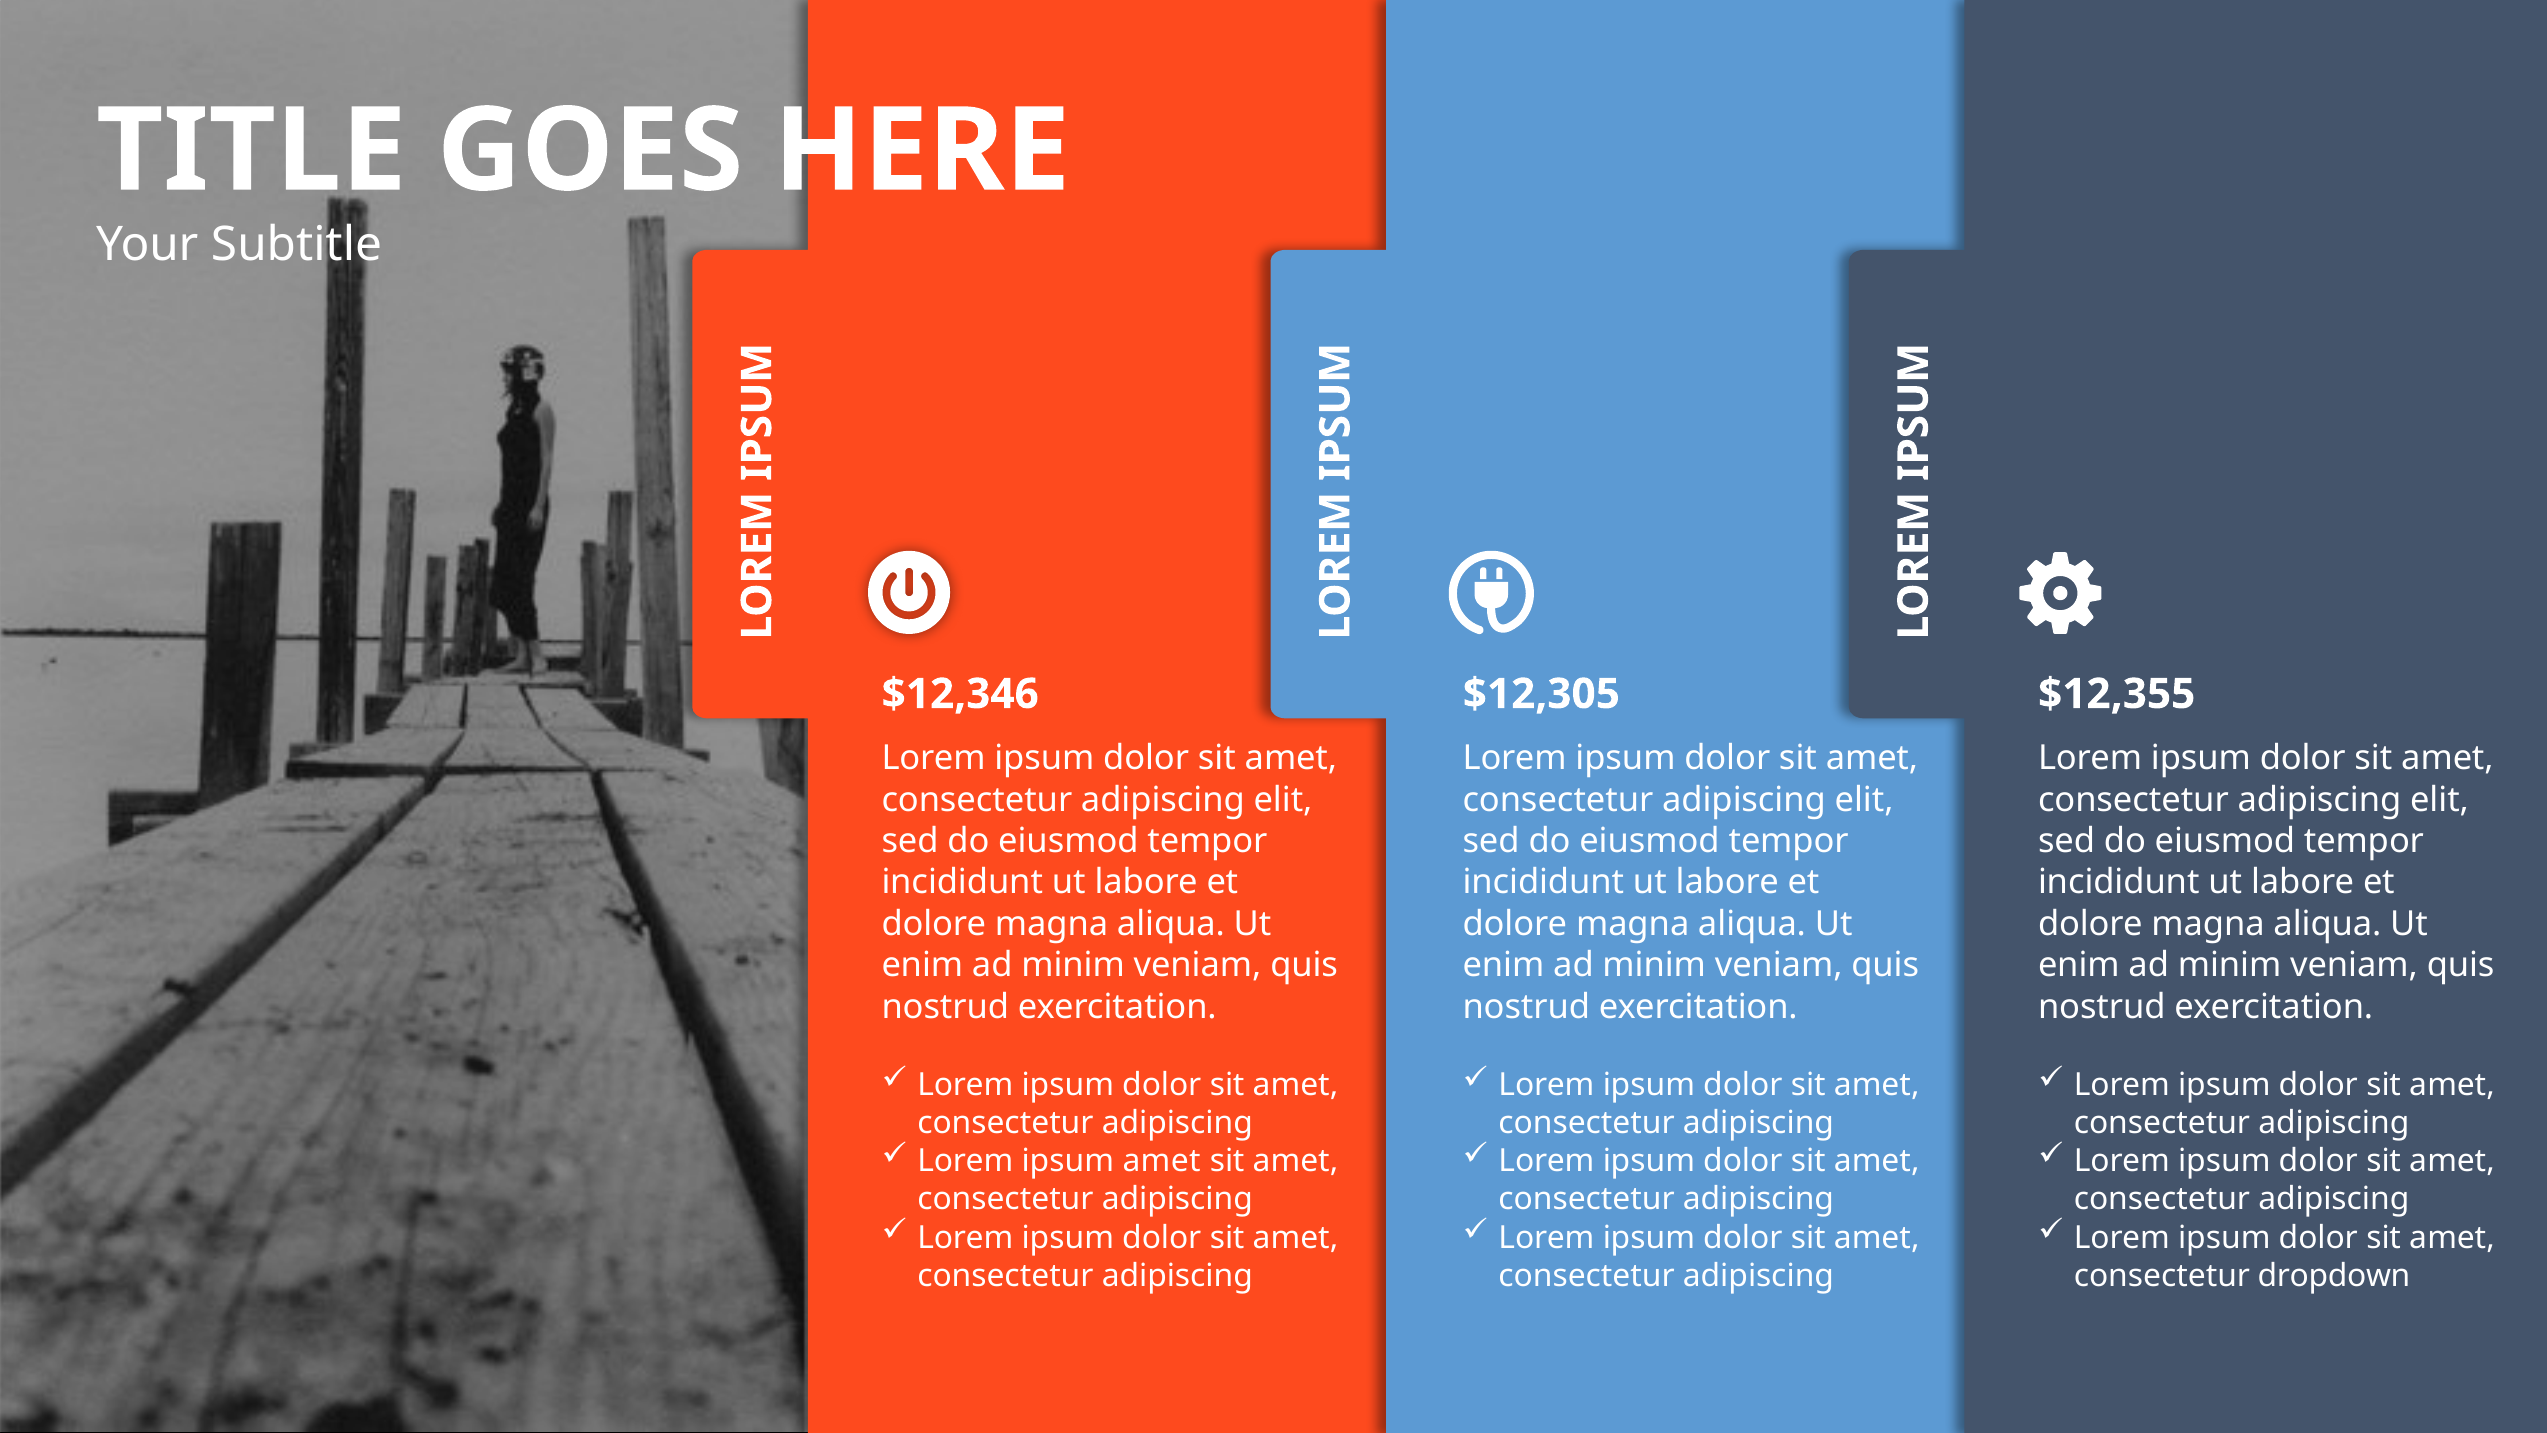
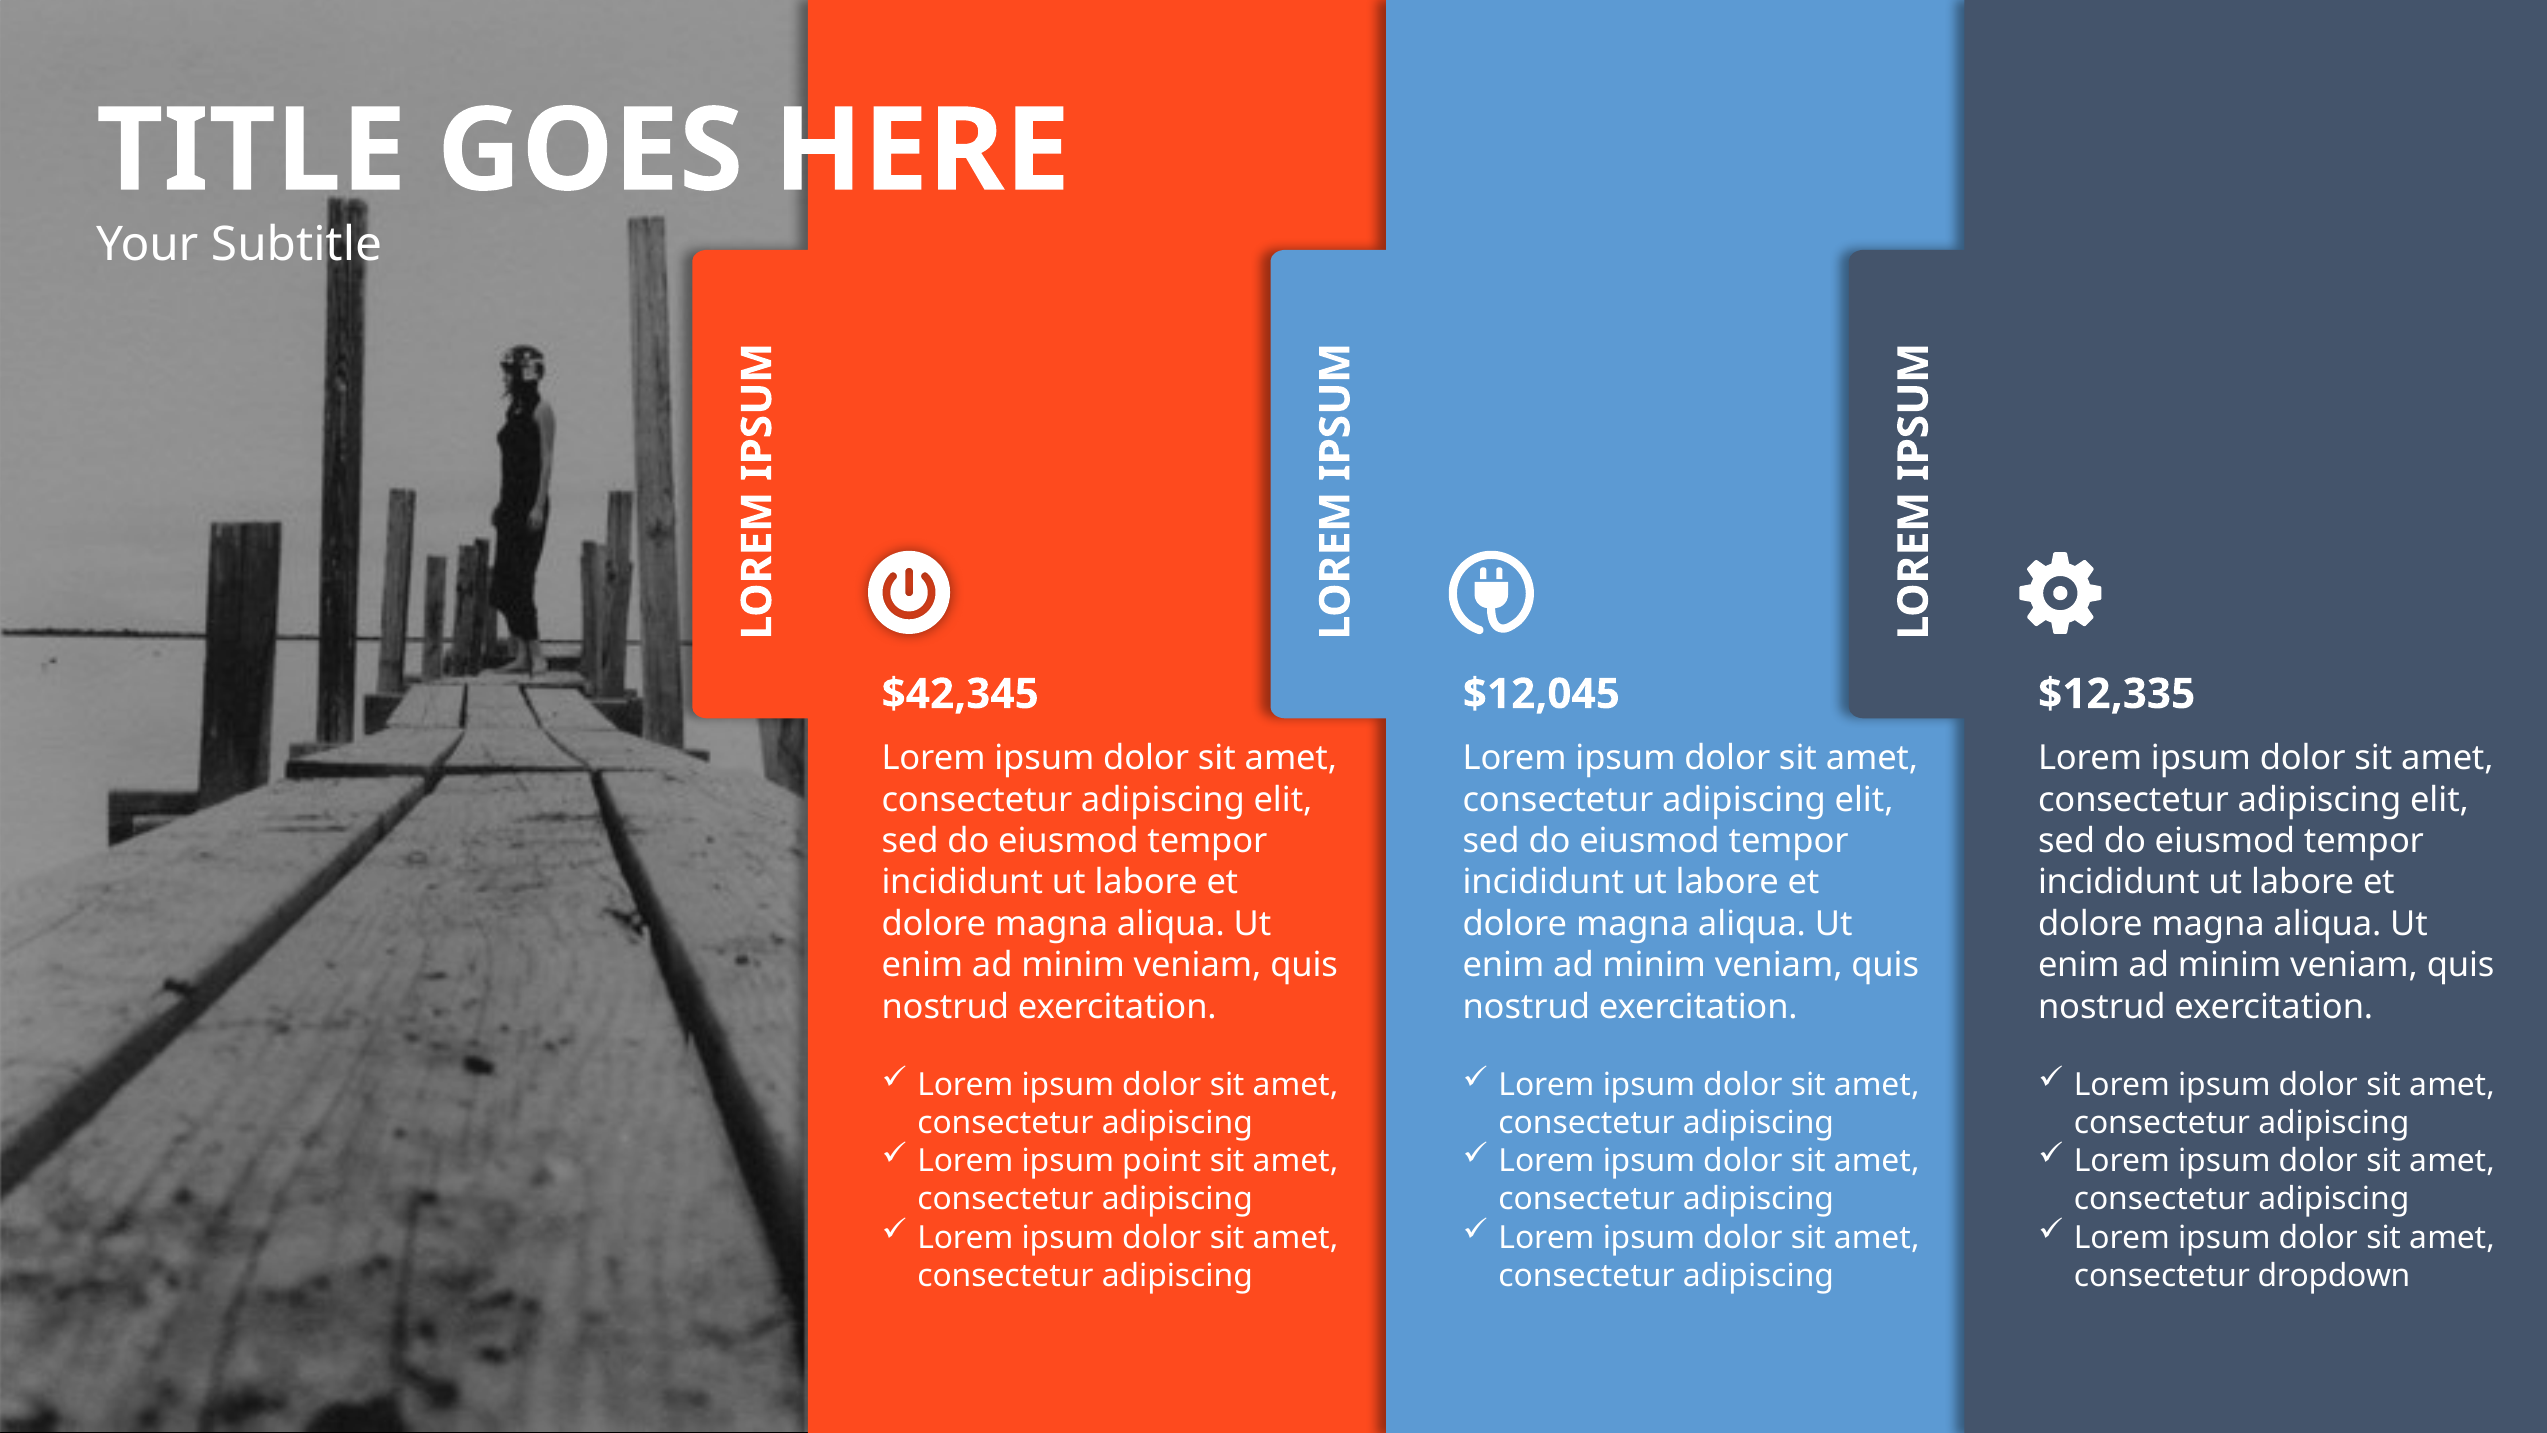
$12,346: $12,346 -> $42,345 (960, 694)
$12,305: $12,305 -> $12,045 (1541, 694)
$12,355: $12,355 -> $12,335 (2117, 694)
ipsum amet: amet -> point (1162, 1161)
